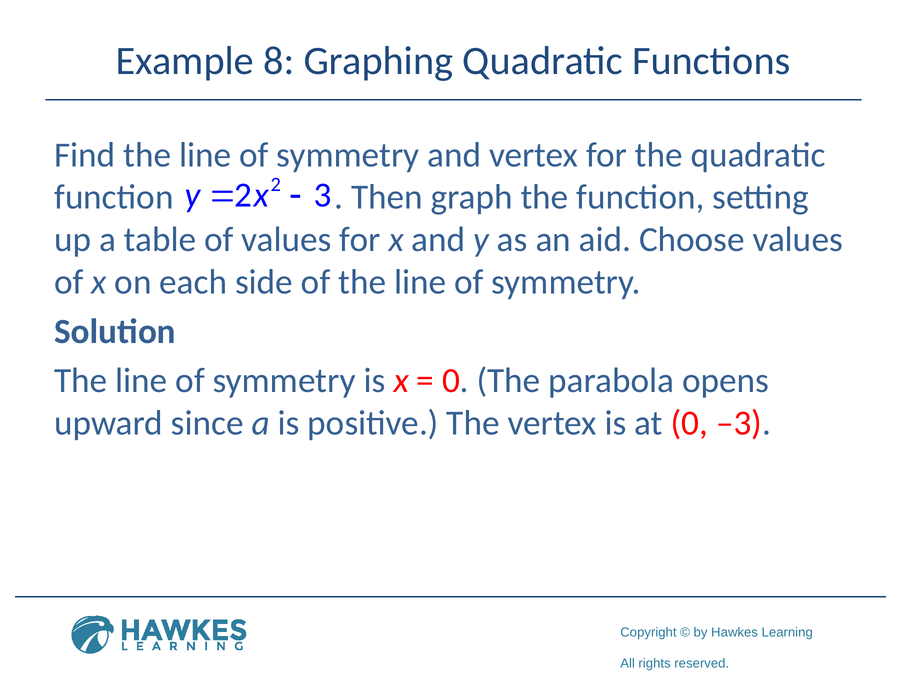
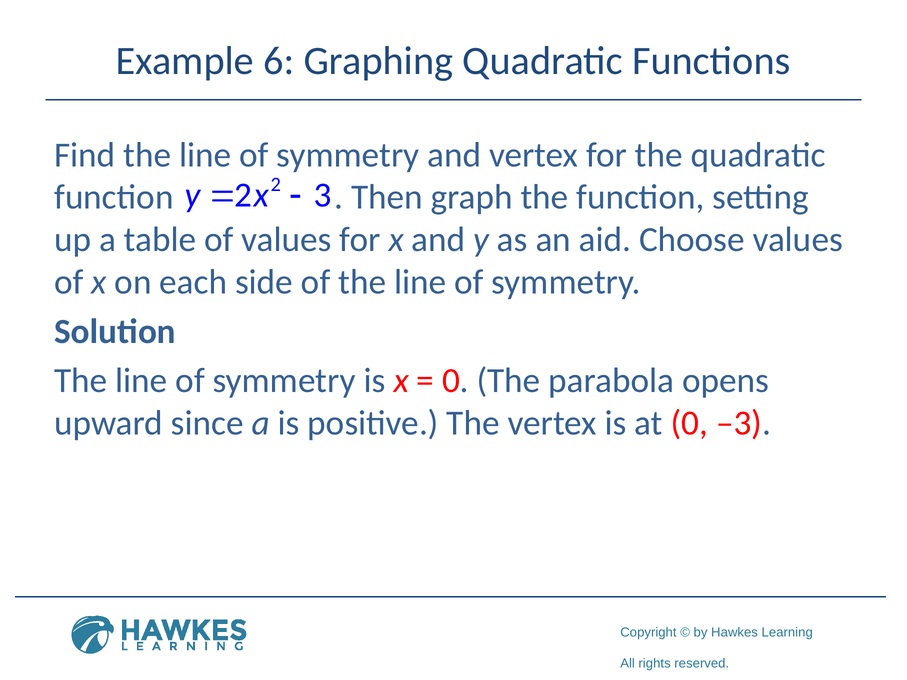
8: 8 -> 6 (279, 61)
